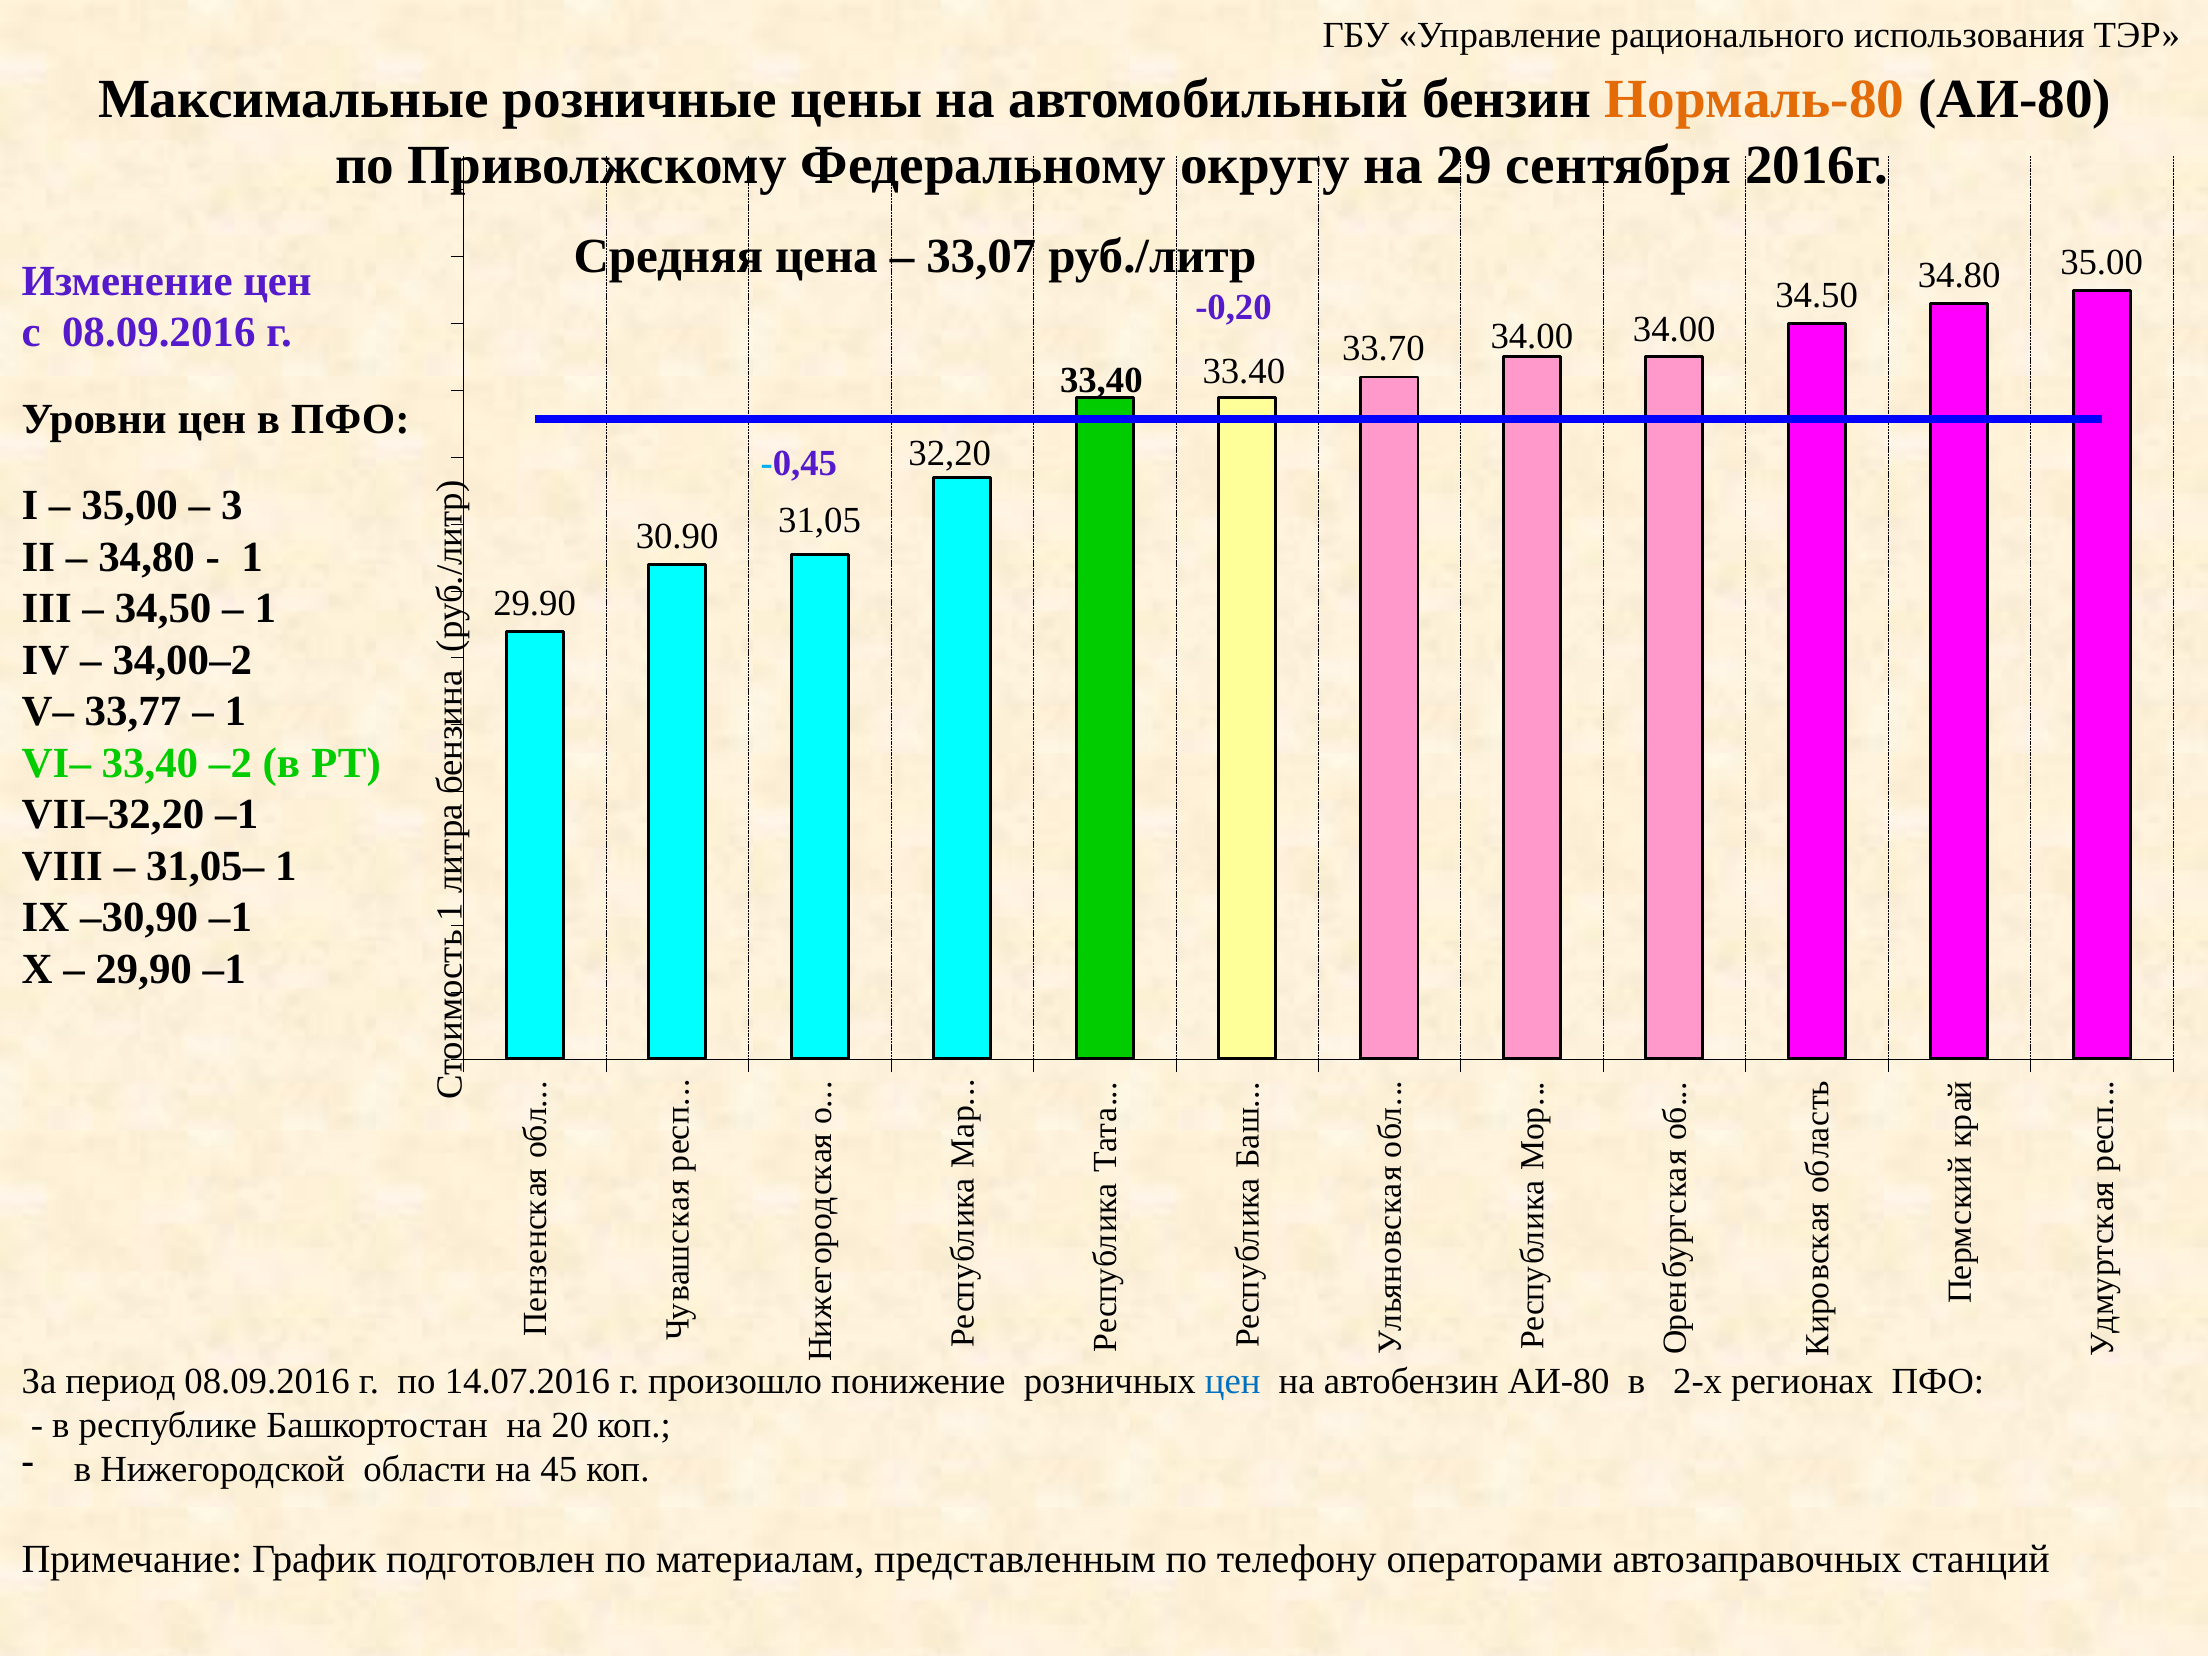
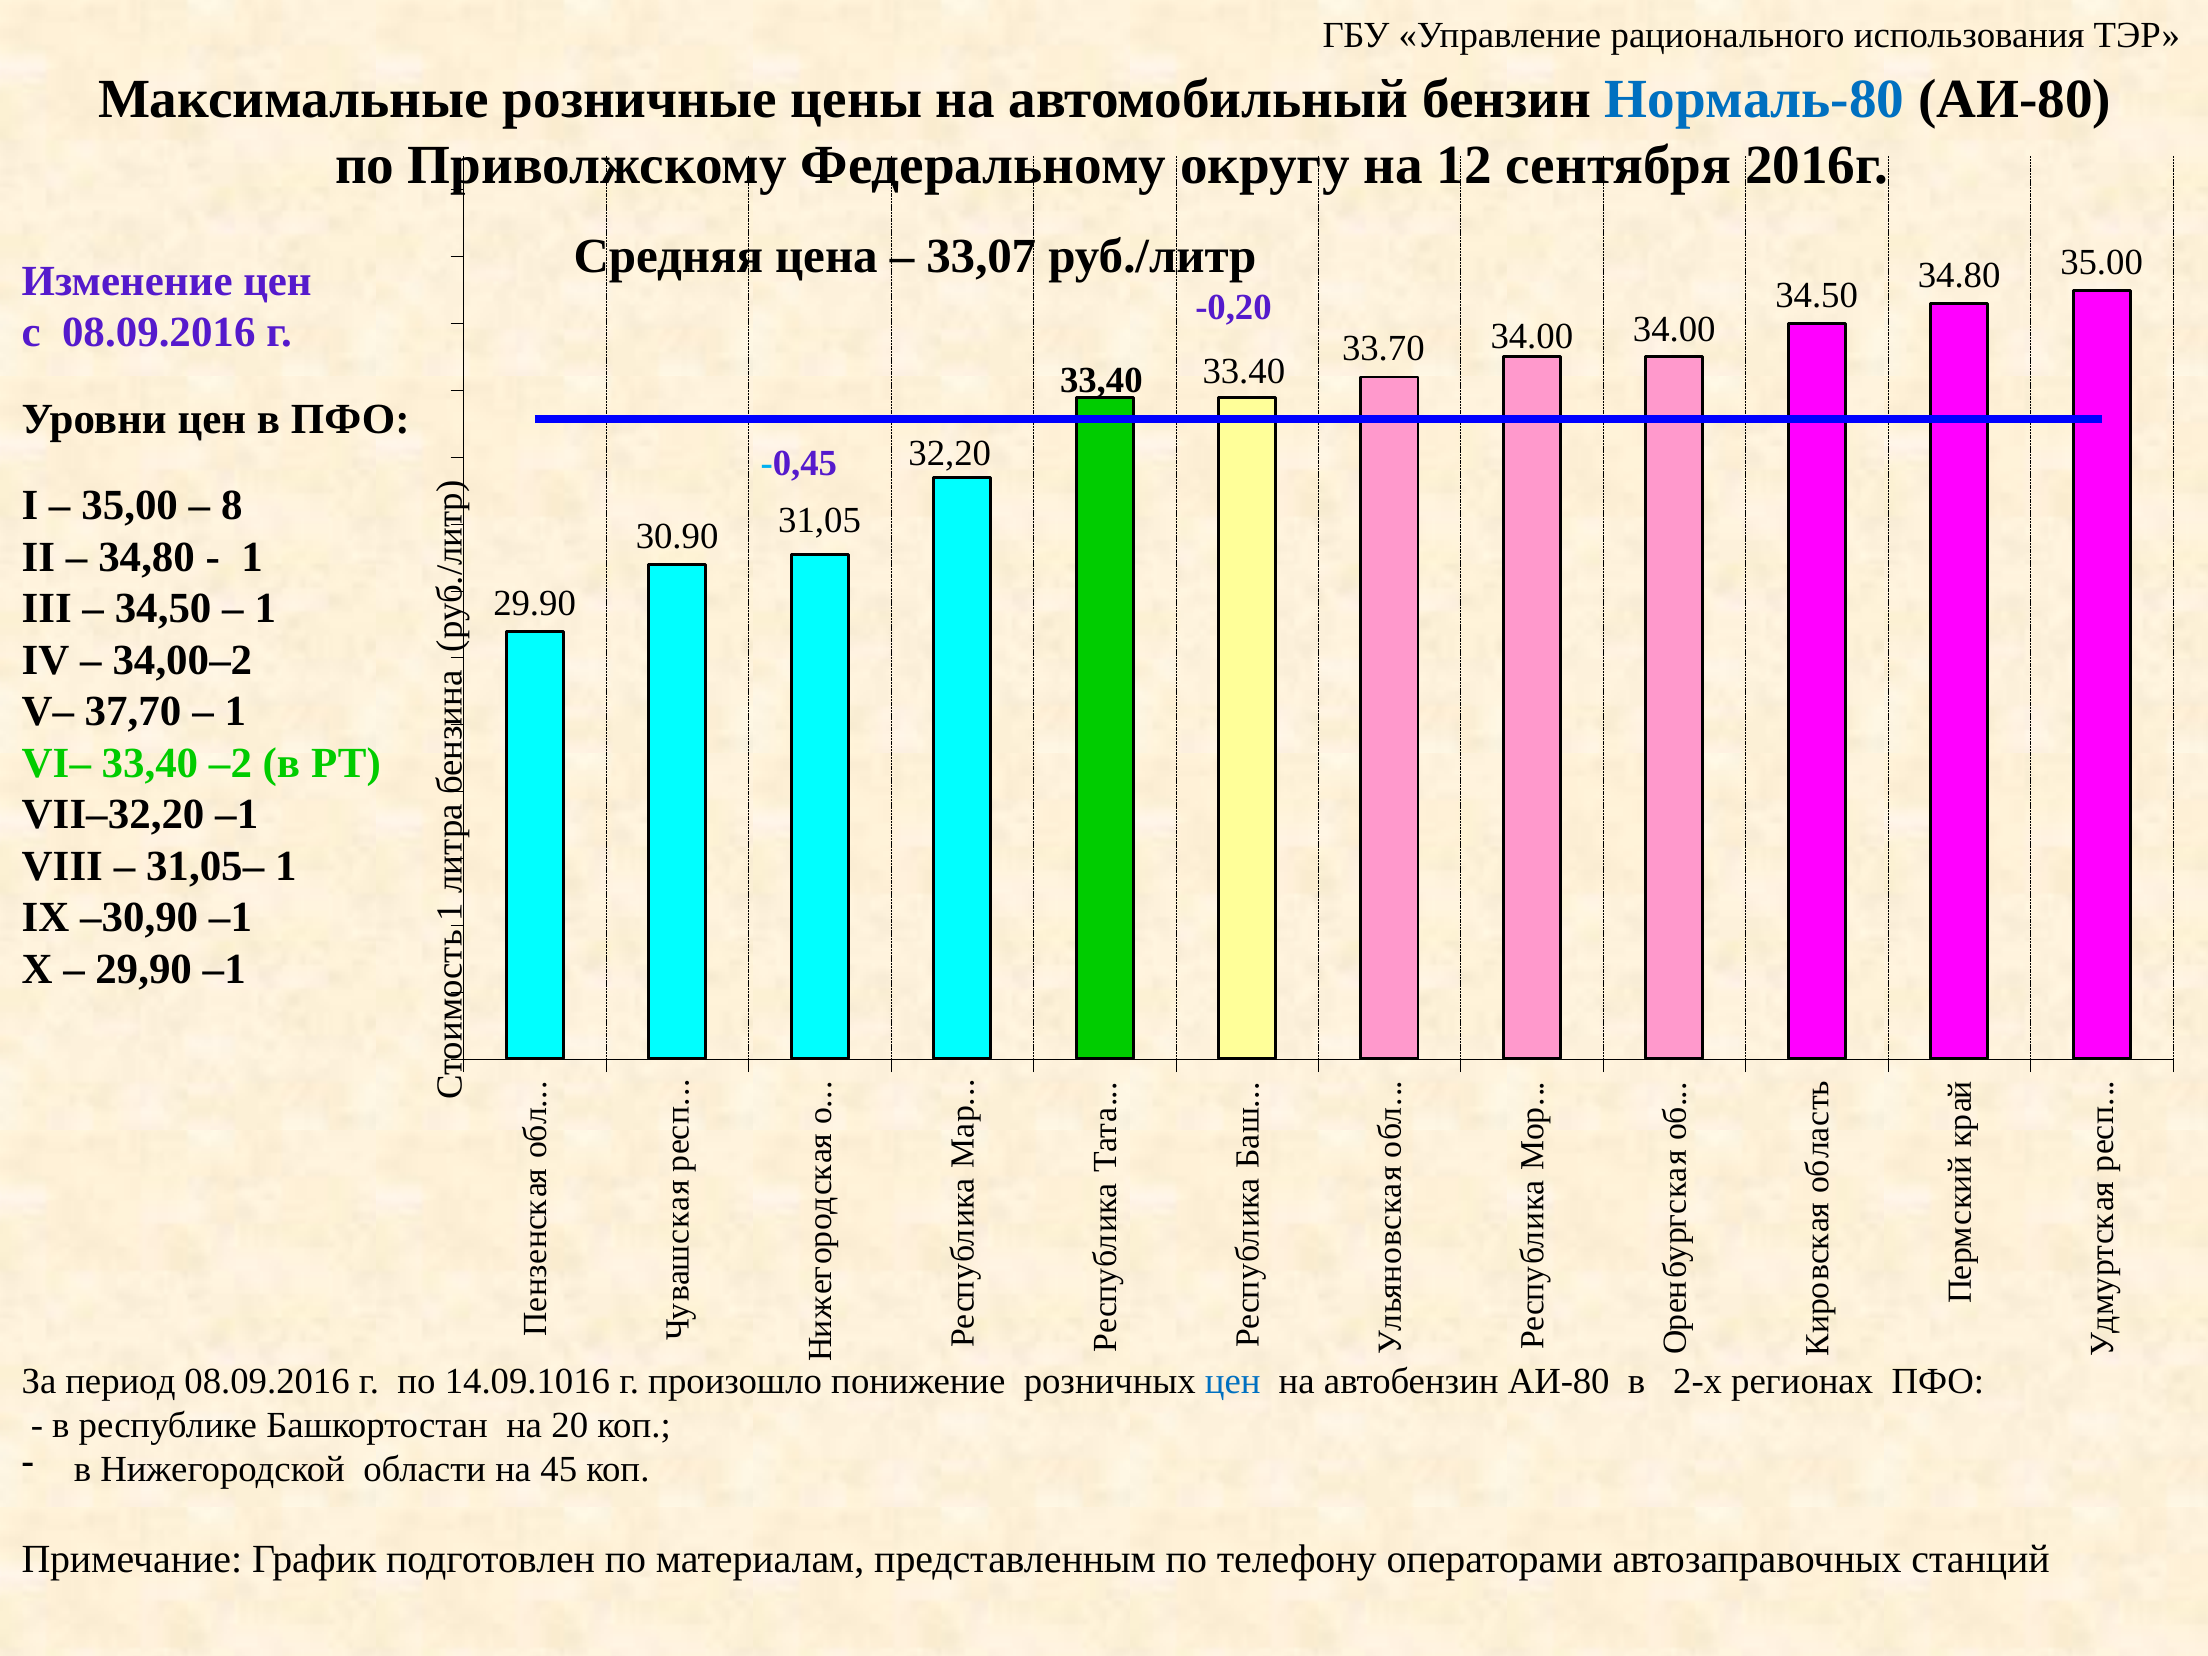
Нормаль-80 colour: orange -> blue (1755, 99)
29: 29 -> 12 (1464, 166)
3: 3 -> 8 (232, 505)
33,77: 33,77 -> 37,70 (133, 712)
14.07.2016: 14.07.2016 -> 14.09.1016 (527, 1381)
